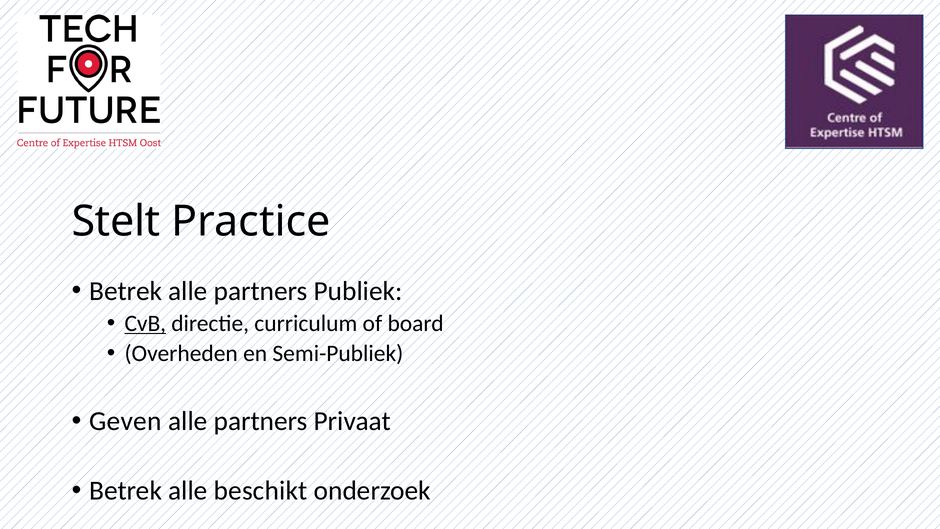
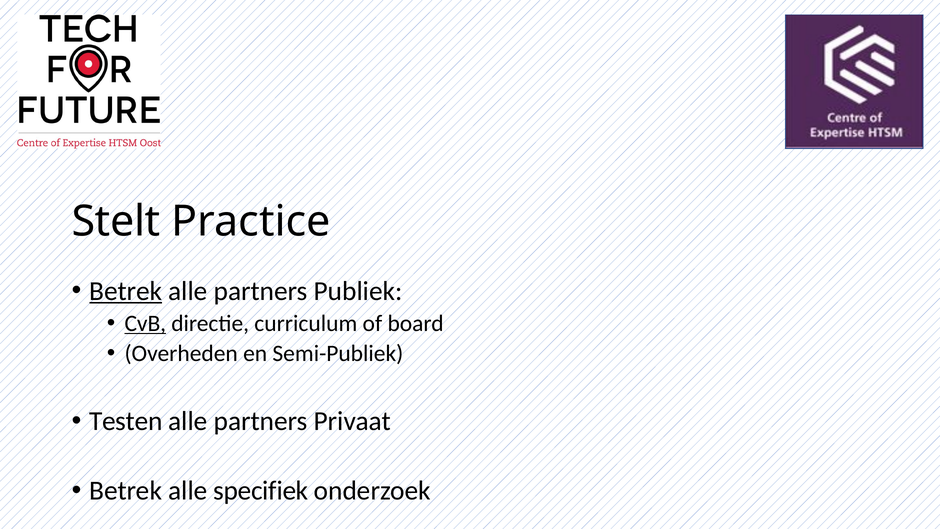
Betrek underline: none -> present (126, 291)
Geven: Geven -> Testen (126, 421)
beschikt: beschikt -> specifiek (261, 491)
